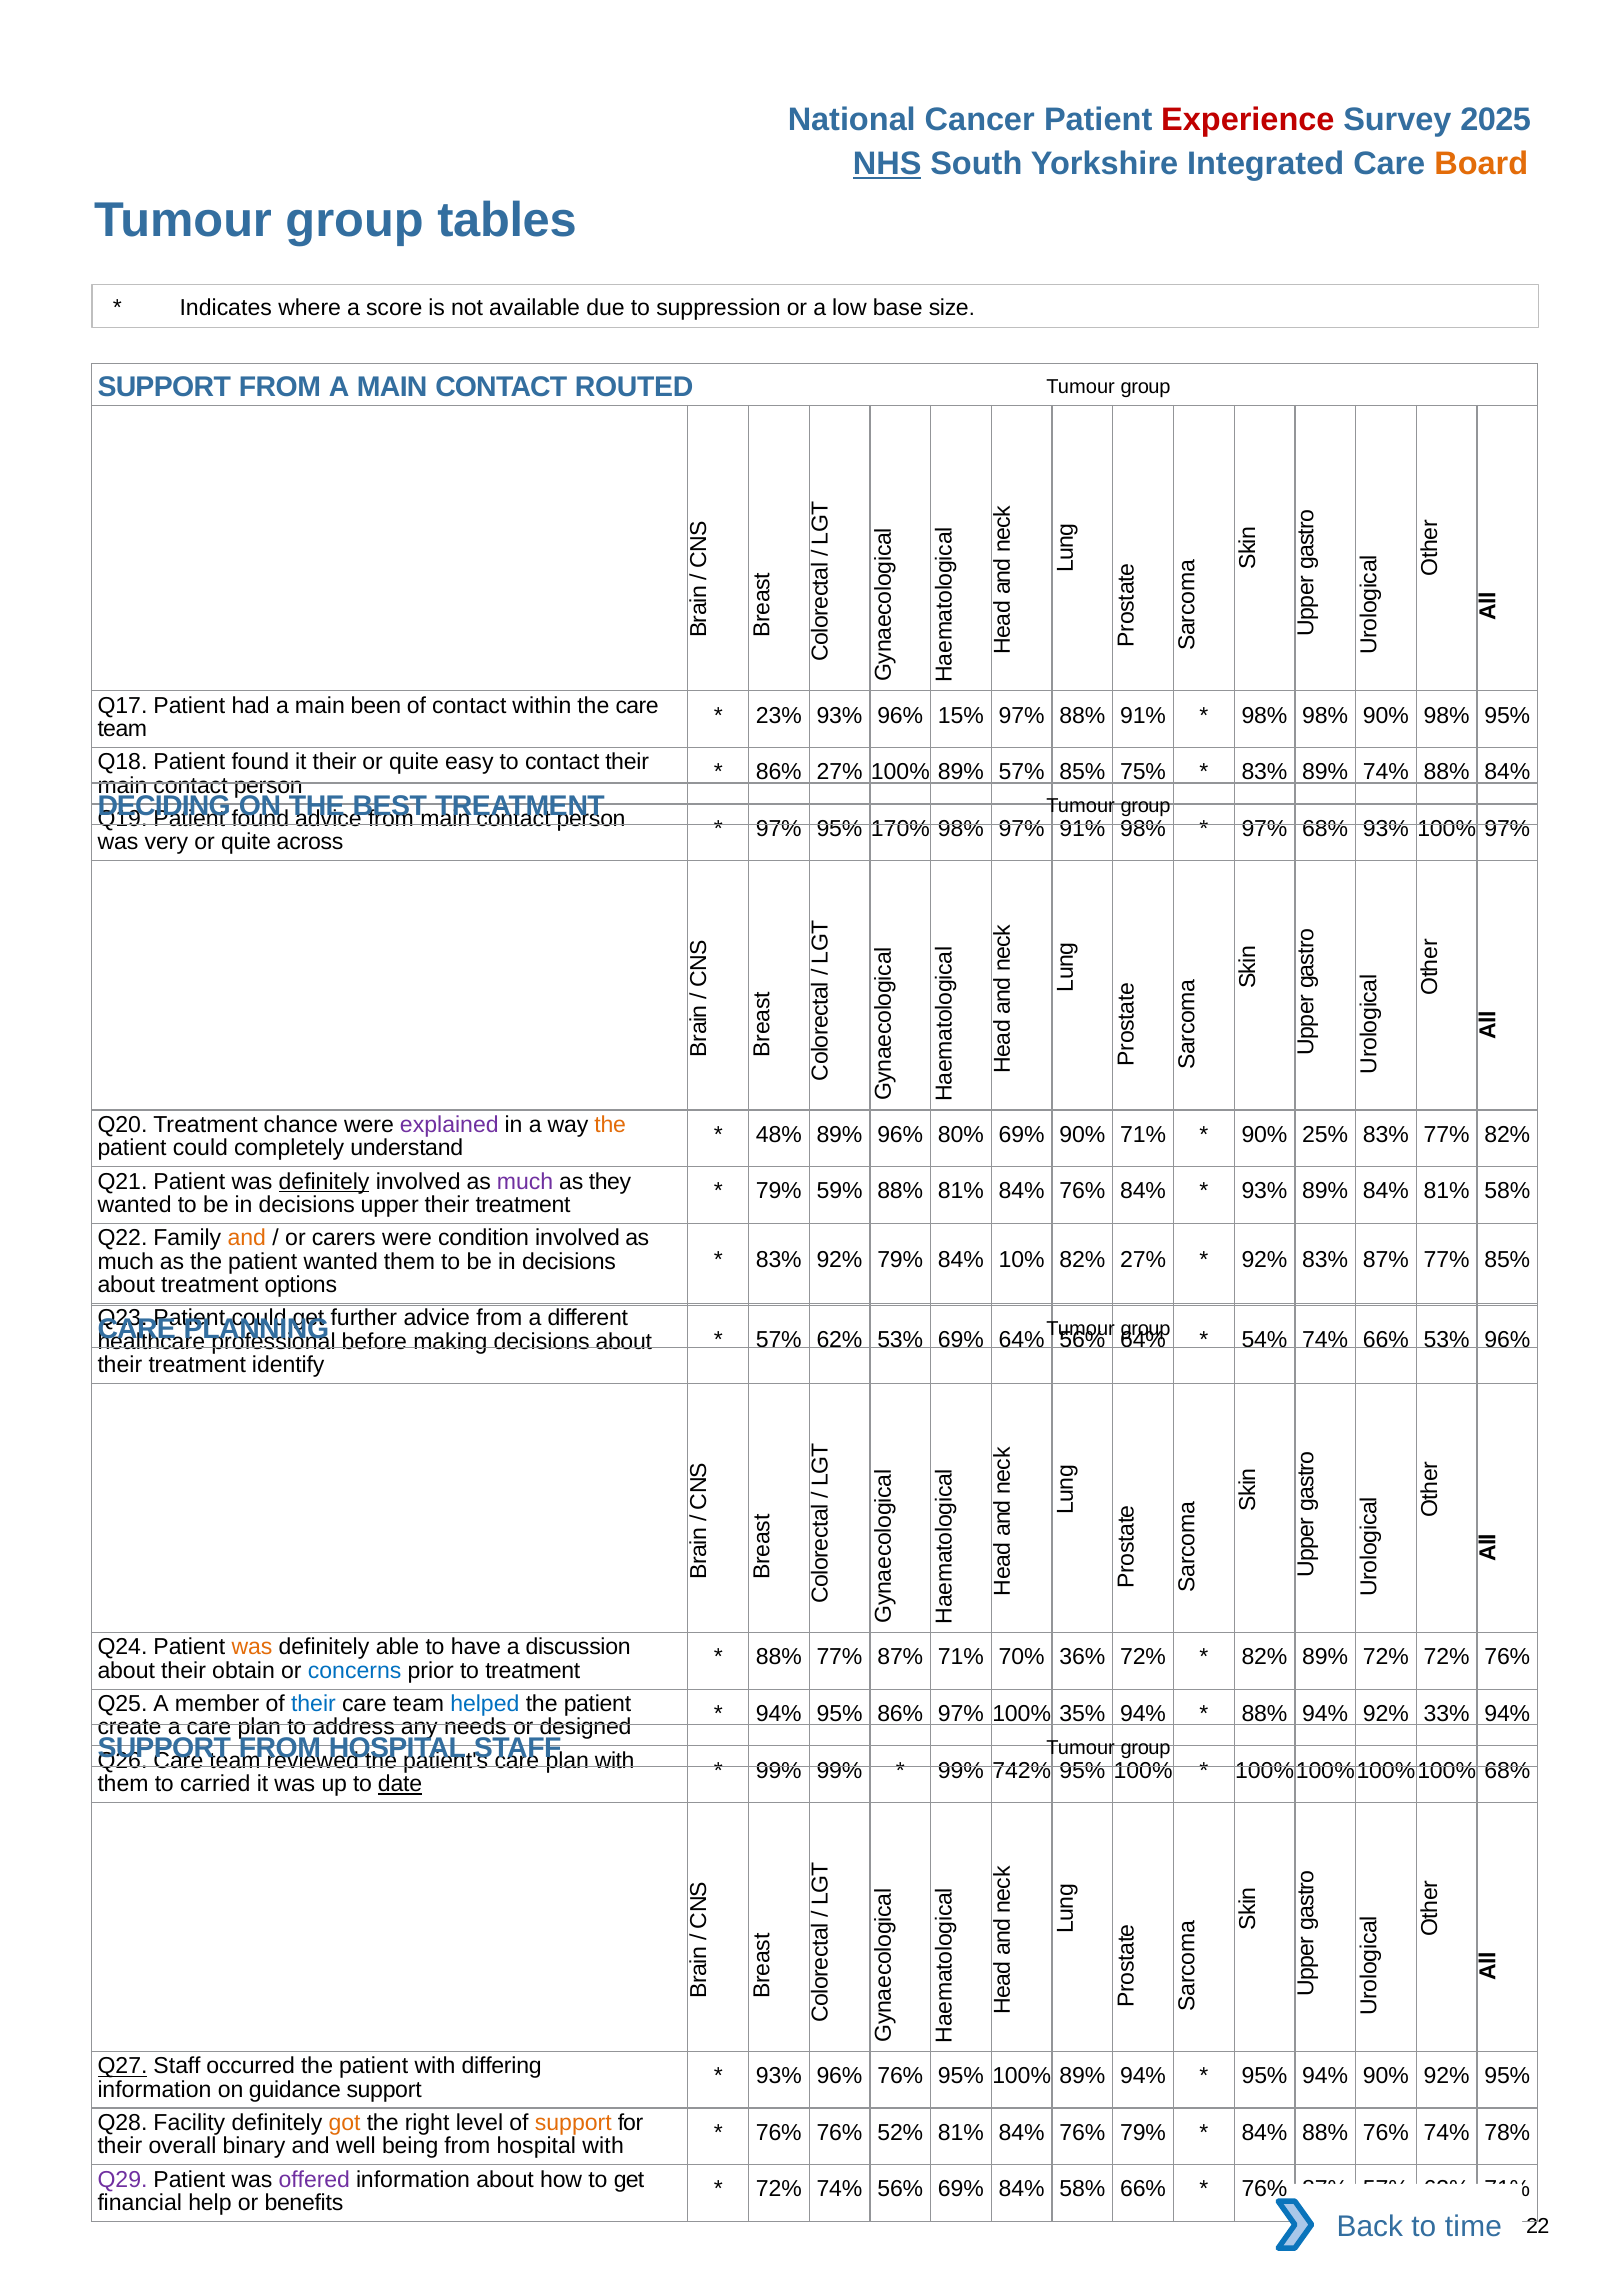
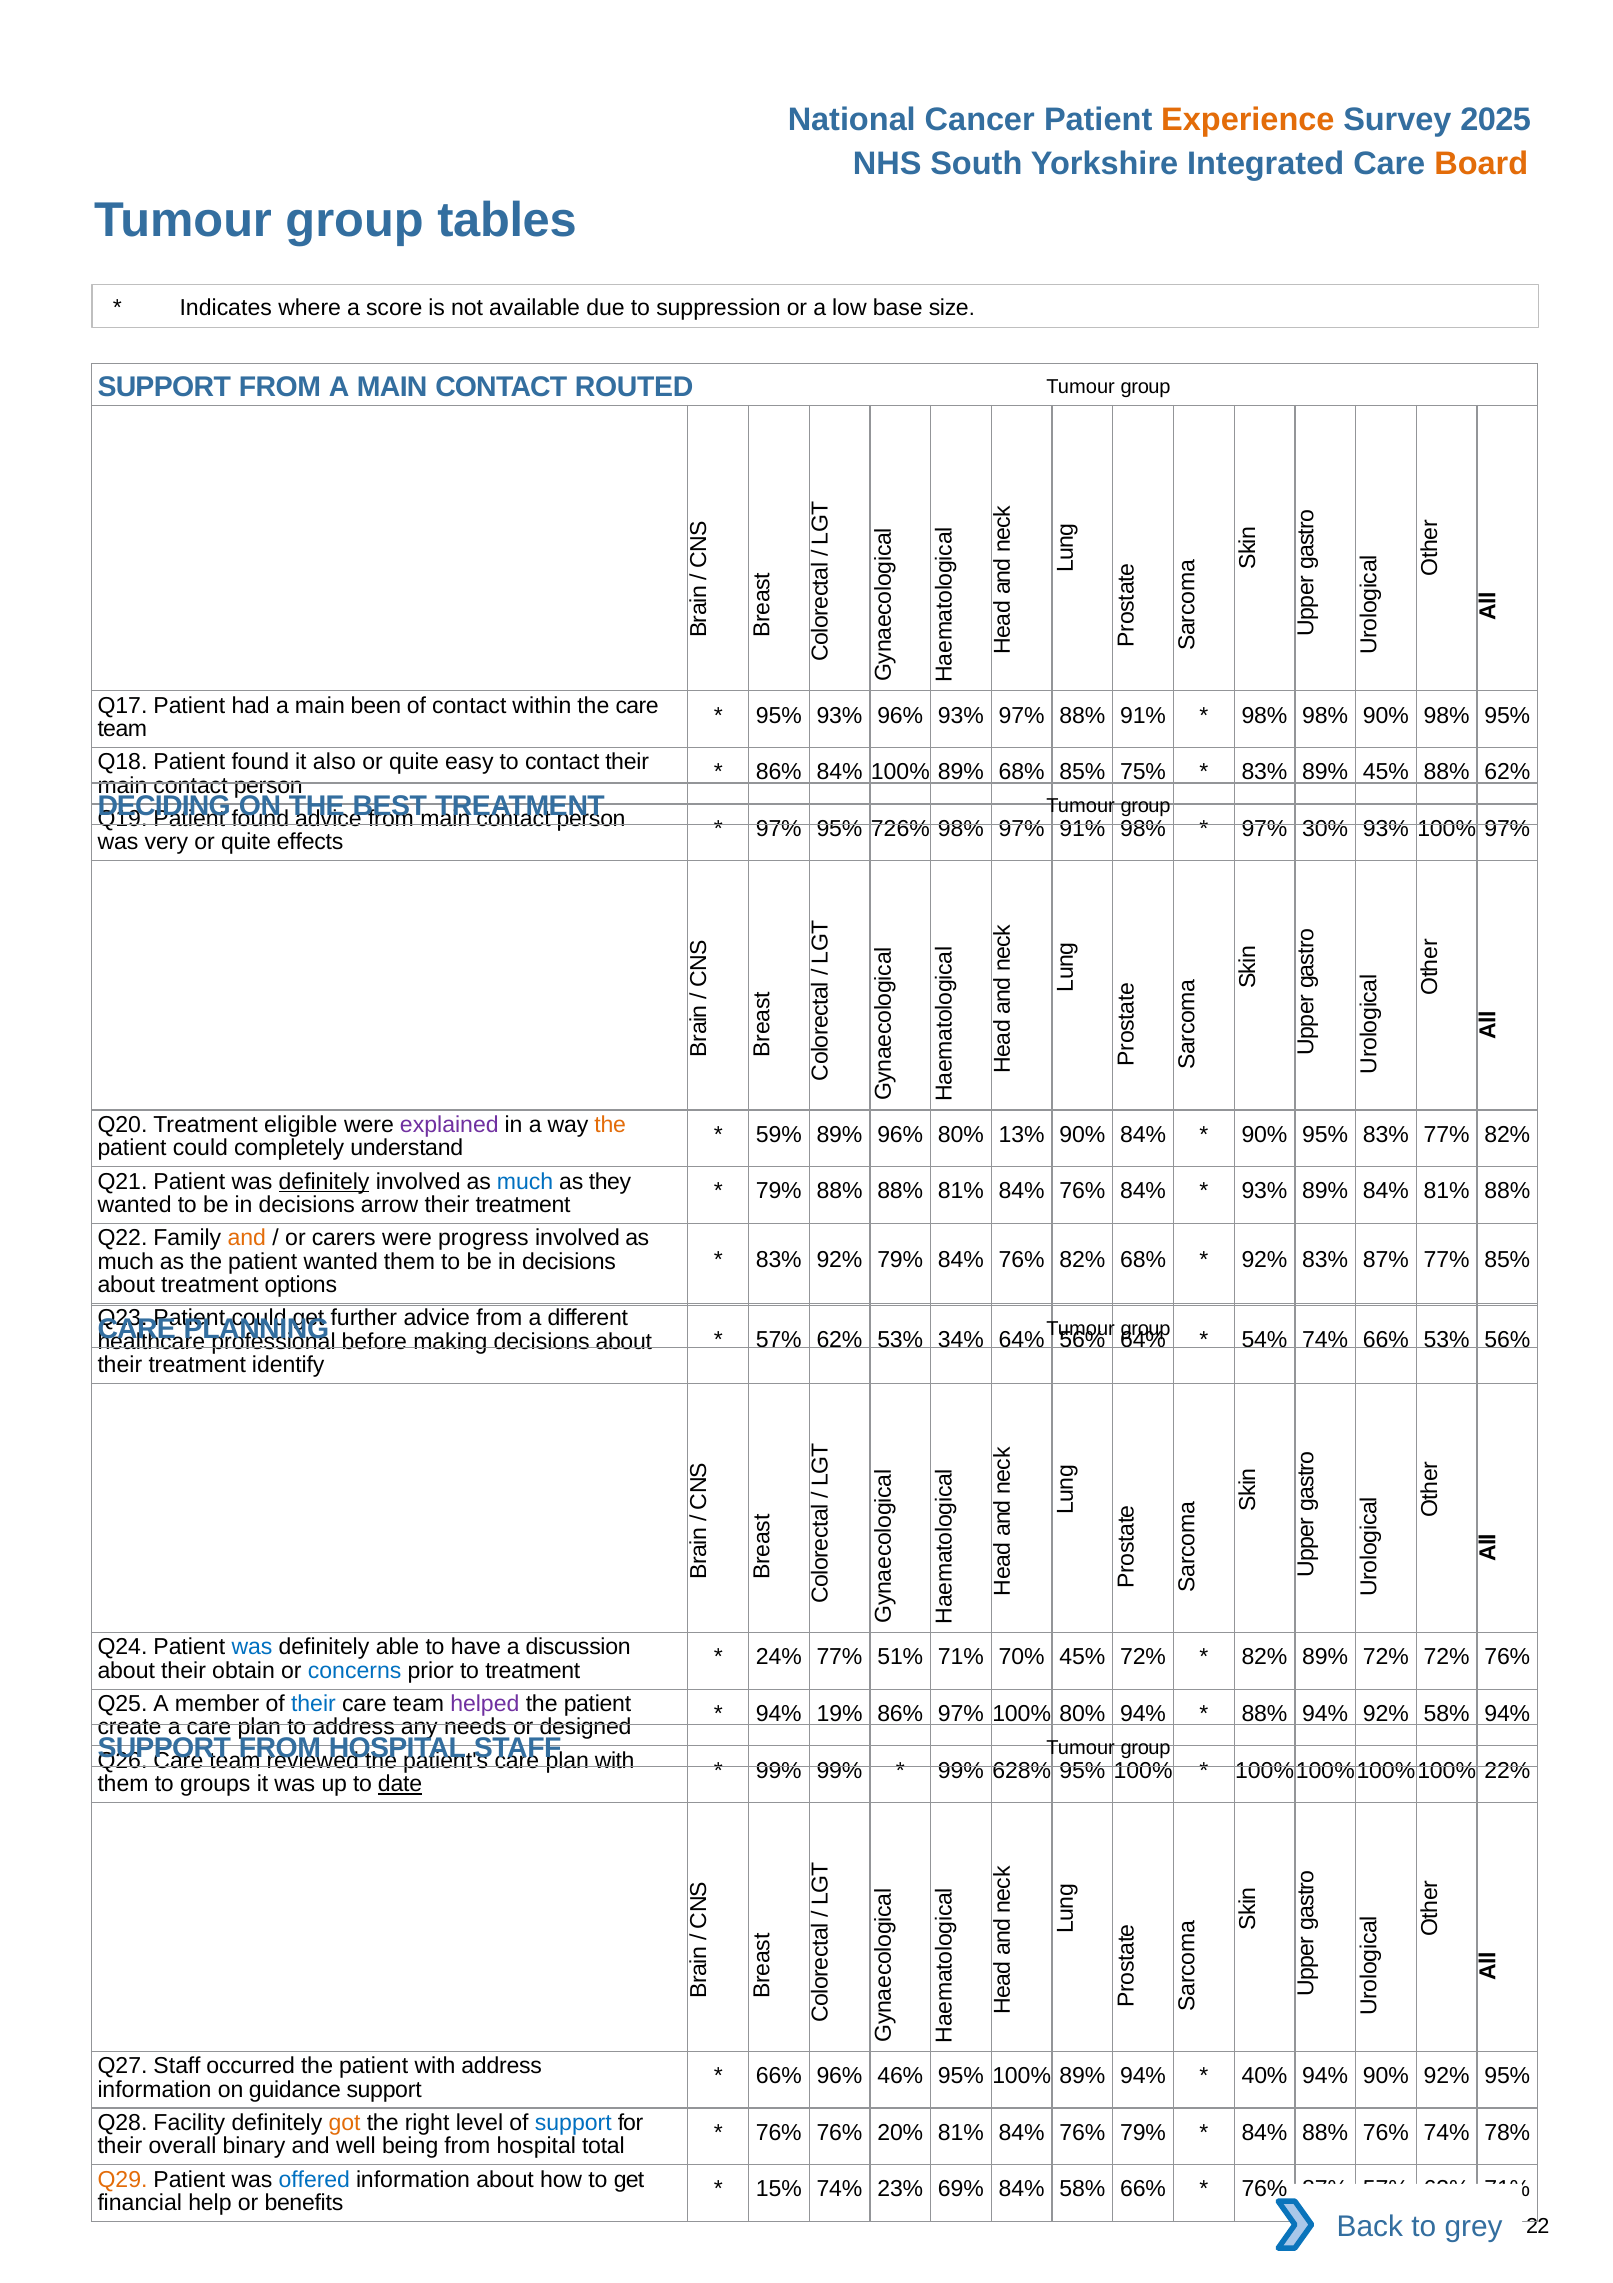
Experience colour: red -> orange (1248, 120)
NHS underline: present -> none (887, 164)
23%: 23% -> 95% (779, 715)
96% 15%: 15% -> 93% (961, 715)
it their: their -> also (334, 762)
86% 27%: 27% -> 84% (840, 772)
89% 57%: 57% -> 68% (1022, 772)
89% 74%: 74% -> 45% (1386, 772)
88% 84%: 84% -> 62% (1507, 772)
170%: 170% -> 726% (900, 829)
97% 68%: 68% -> 30% (1325, 829)
across: across -> effects (310, 842)
chance: chance -> eligible (301, 1125)
48%: 48% -> 59% (779, 1134)
80% 69%: 69% -> 13% (1022, 1134)
90% 71%: 71% -> 84% (1143, 1134)
90% 25%: 25% -> 95% (1325, 1134)
much colour: purple -> blue (525, 1181)
79% 59%: 59% -> 88% (840, 1191)
81% 58%: 58% -> 88% (1507, 1191)
upper: upper -> arrow (390, 1205)
condition: condition -> progress (483, 1238)
79% 84% 10%: 10% -> 76% (1022, 1259)
82% 27%: 27% -> 68% (1143, 1259)
53% 69%: 69% -> 34% (961, 1339)
53% 96%: 96% -> 56% (1507, 1339)
was colour: orange -> blue (252, 1647)
88%: 88% -> 24% (779, 1657)
77% 87%: 87% -> 51% (900, 1657)
70% 36%: 36% -> 45% (1082, 1657)
helped colour: blue -> purple (485, 1704)
94% 95%: 95% -> 19% (840, 1714)
100% 35%: 35% -> 80% (1082, 1714)
92% 33%: 33% -> 58% (1447, 1714)
742%: 742% -> 628% (1022, 1770)
68%: 68% -> 22% (1507, 1770)
carried: carried -> groups (215, 1784)
Q27 underline: present -> none (122, 2066)
with differing: differing -> address (502, 2066)
93%: 93% -> 66% (779, 2076)
96% 76%: 76% -> 46% (900, 2076)
95%: 95% -> 40% (1264, 2076)
support colour: orange -> blue (573, 2123)
52%: 52% -> 20% (900, 2132)
hospital with: with -> total (603, 2146)
Q29 colour: purple -> orange (122, 2179)
offered colour: purple -> blue (314, 2179)
72%: 72% -> 15% (779, 2189)
74% 56%: 56% -> 23% (900, 2189)
time: time -> grey (1474, 2226)
